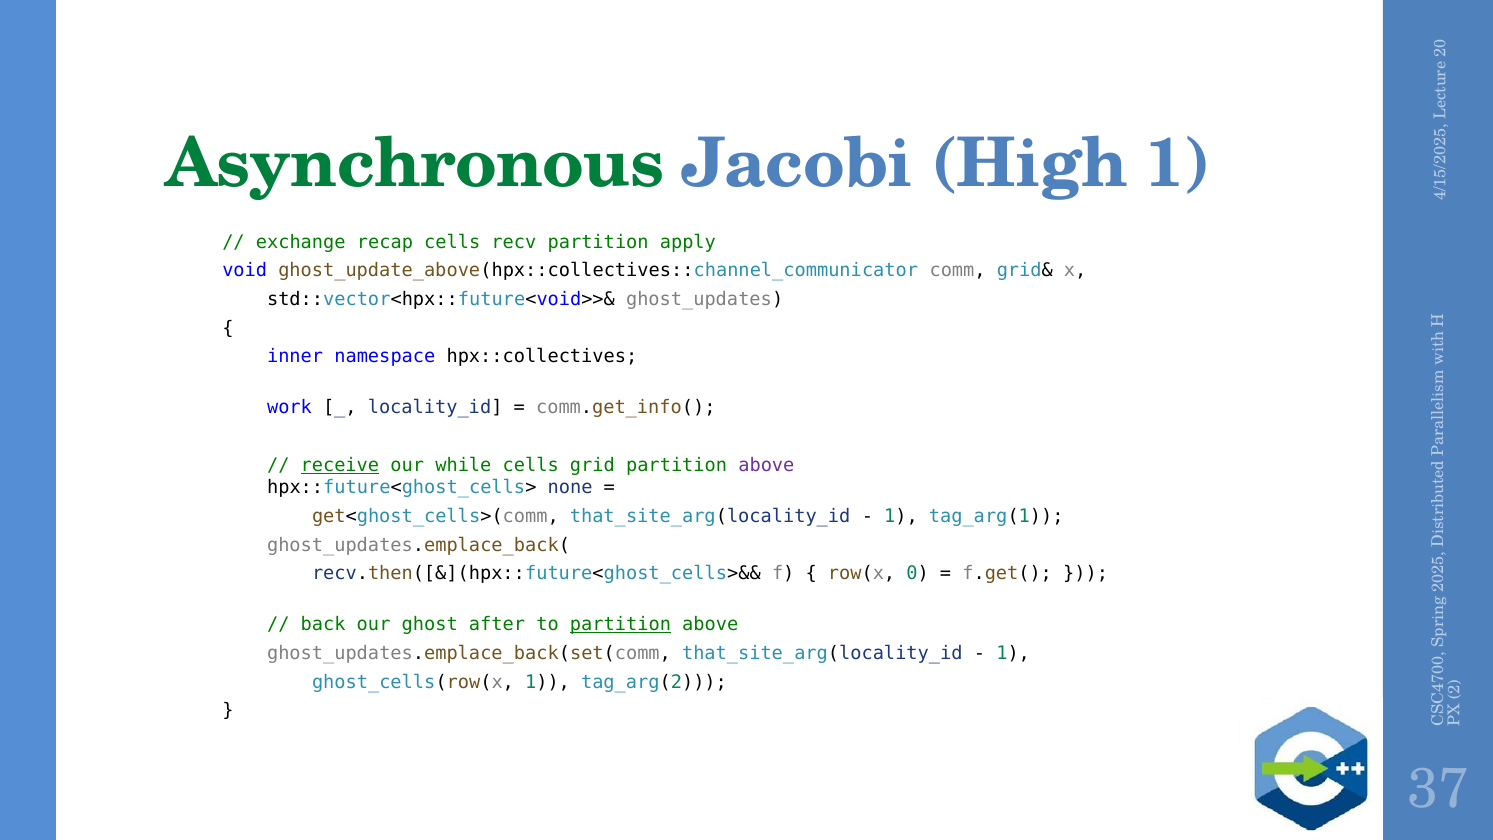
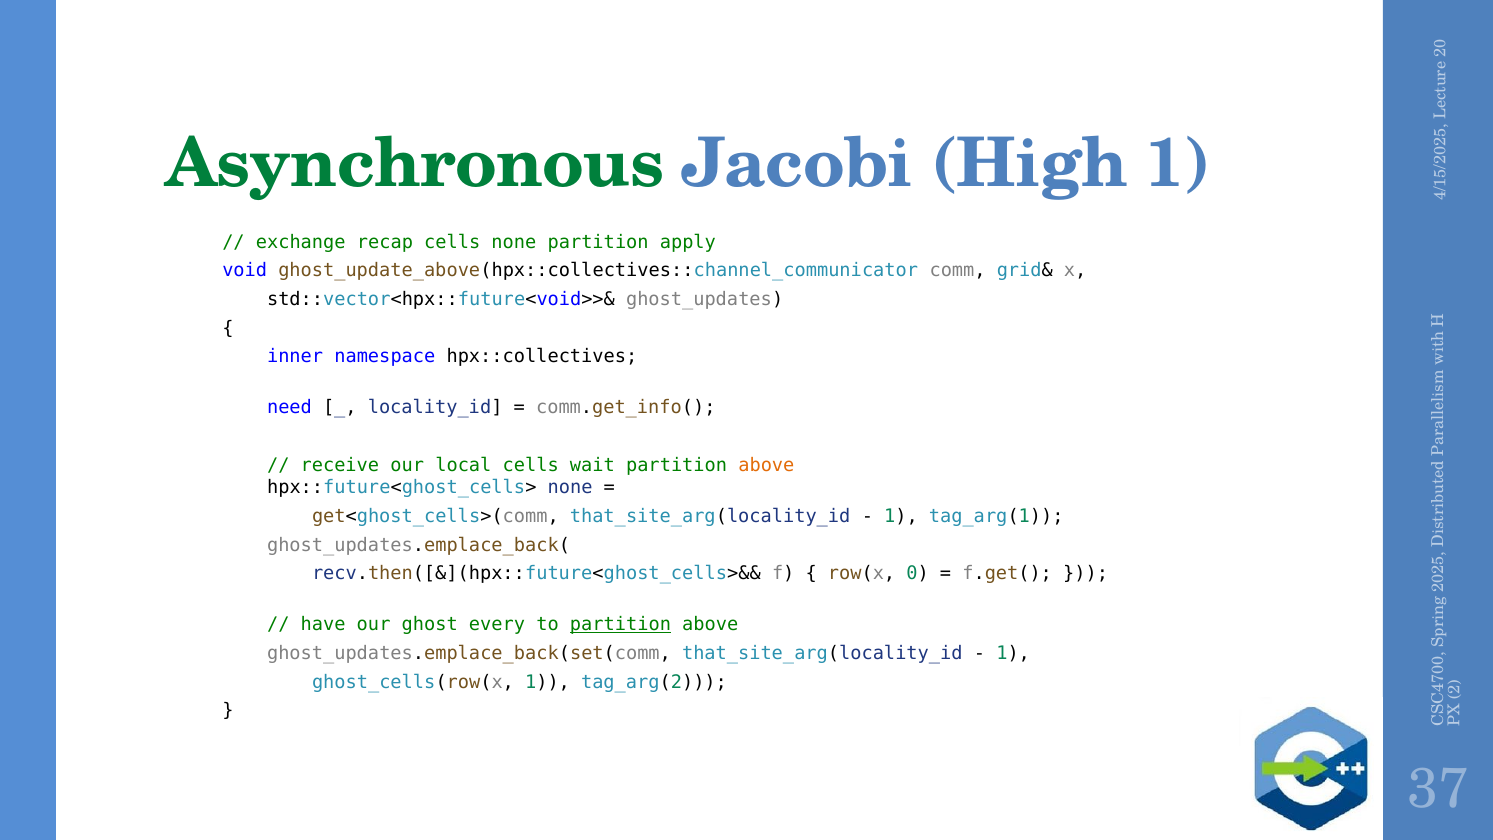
cells recv: recv -> none (514, 242)
work: work -> need (289, 408)
receive underline: present -> none (340, 465)
while: while -> local (463, 465)
grid: grid -> wait (592, 465)
above colour: purple -> orange (766, 465)
back: back -> have (323, 624)
after: after -> every (497, 624)
